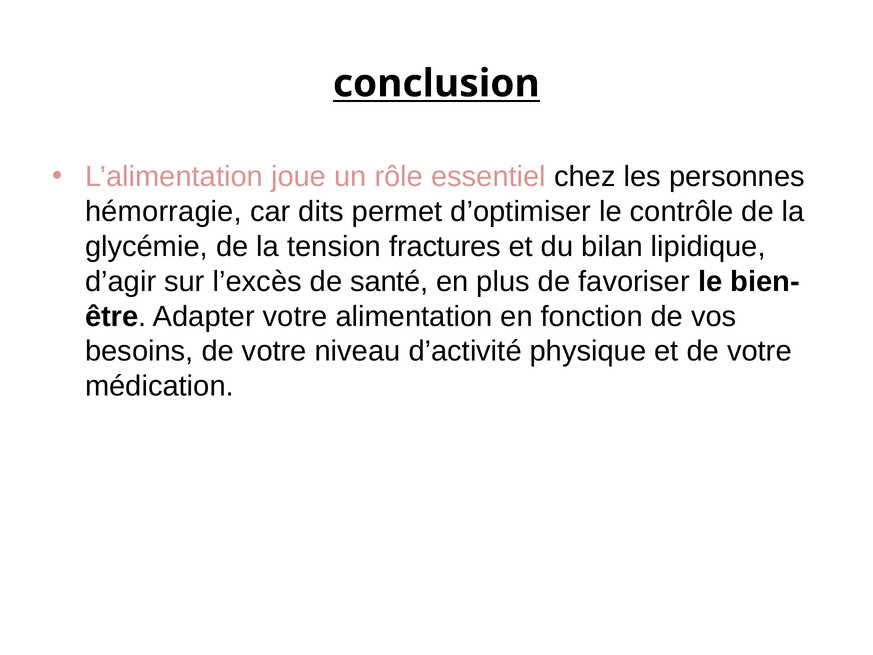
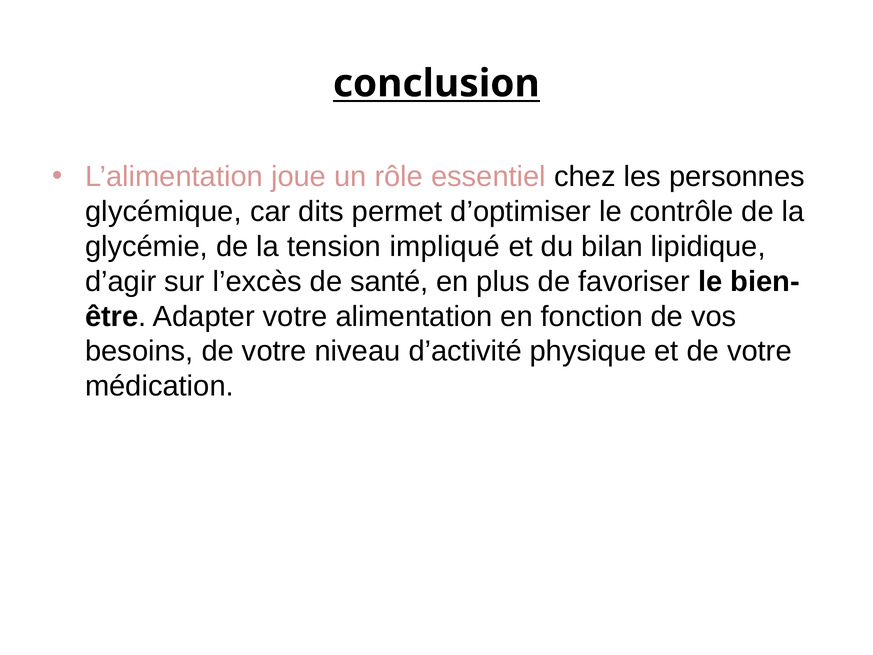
hémorragie: hémorragie -> glycémique (163, 212)
fractures: fractures -> impliqué (445, 246)
